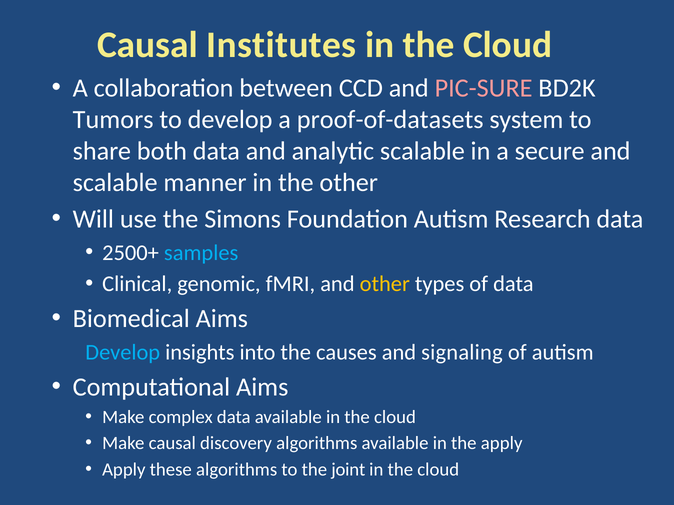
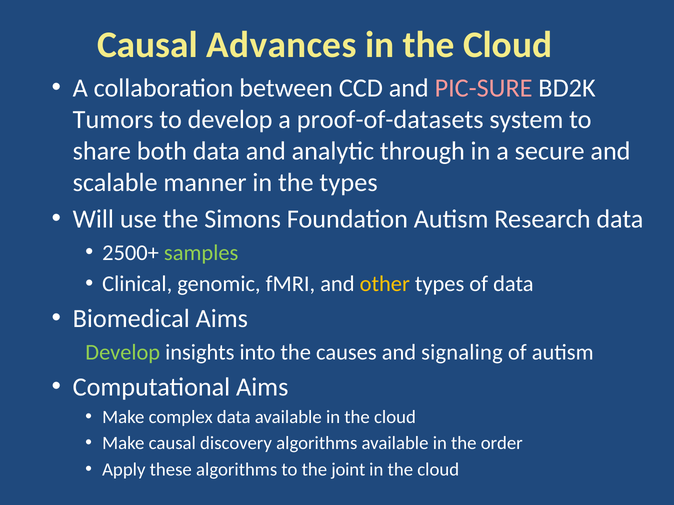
Institutes: Institutes -> Advances (281, 45)
analytic scalable: scalable -> through (422, 151)
the other: other -> types (349, 183)
samples colour: light blue -> light green (201, 253)
Develop colour: light blue -> light green (123, 353)
the apply: apply -> order (502, 444)
